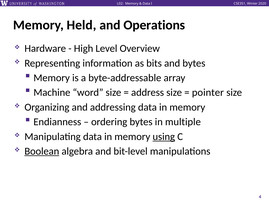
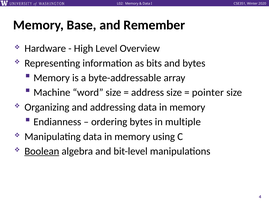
Held: Held -> Base (82, 25)
Operations: Operations -> Remember (154, 25)
using underline: present -> none (164, 136)
